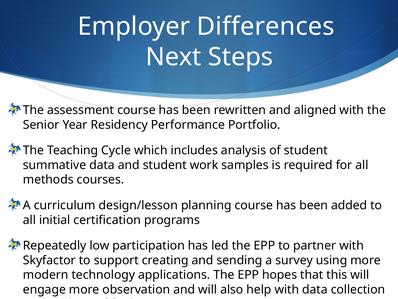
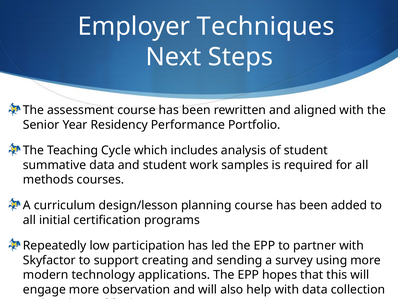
Differences: Differences -> Techniques (266, 26)
